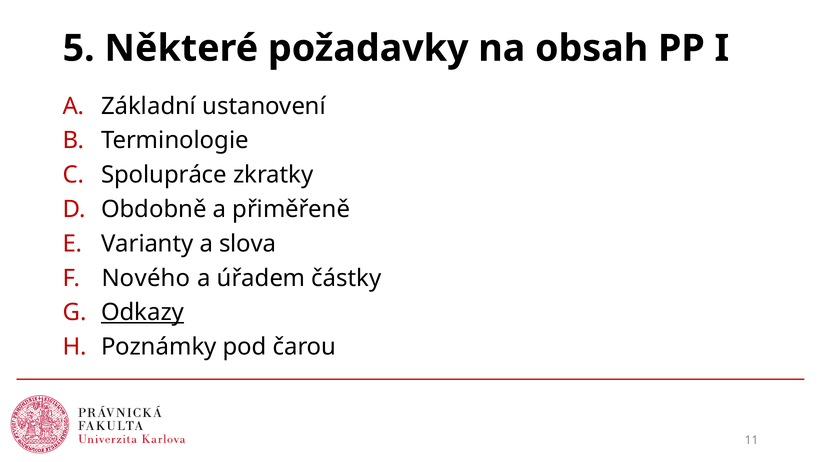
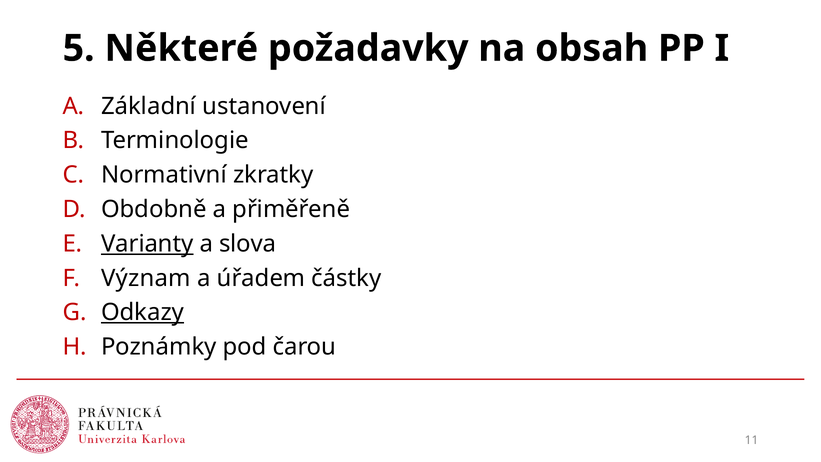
Spolupráce: Spolupráce -> Normativní (164, 175)
Varianty underline: none -> present (147, 244)
Nového: Nového -> Význam (146, 278)
